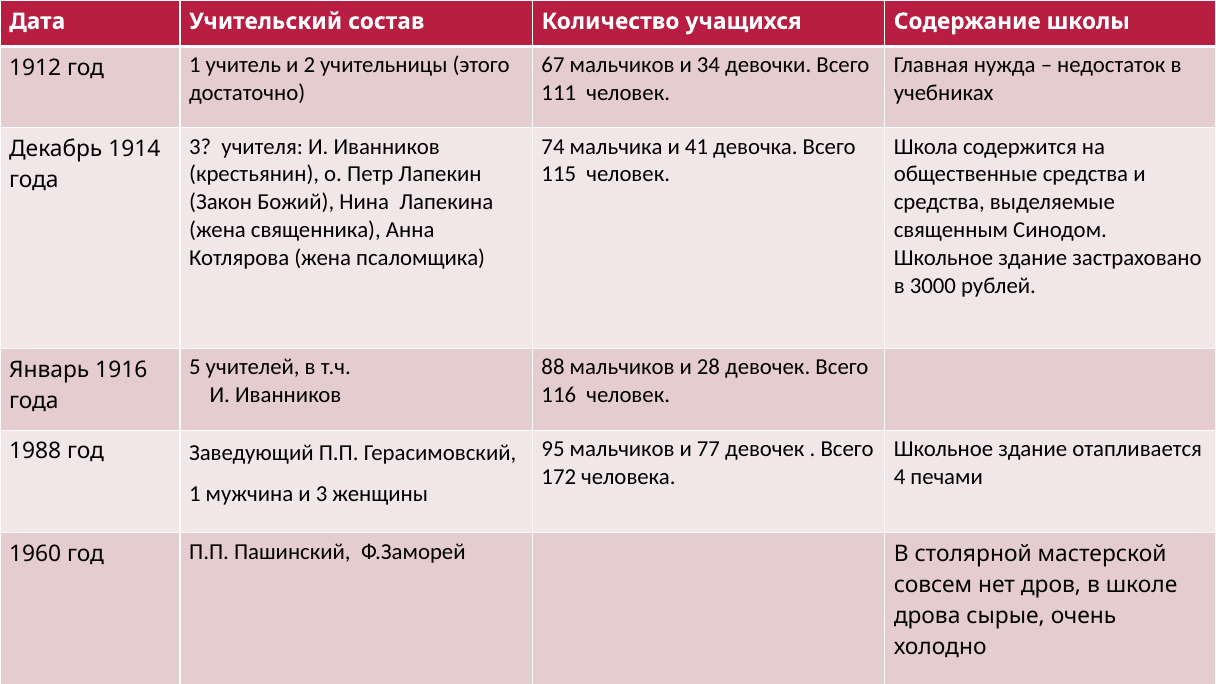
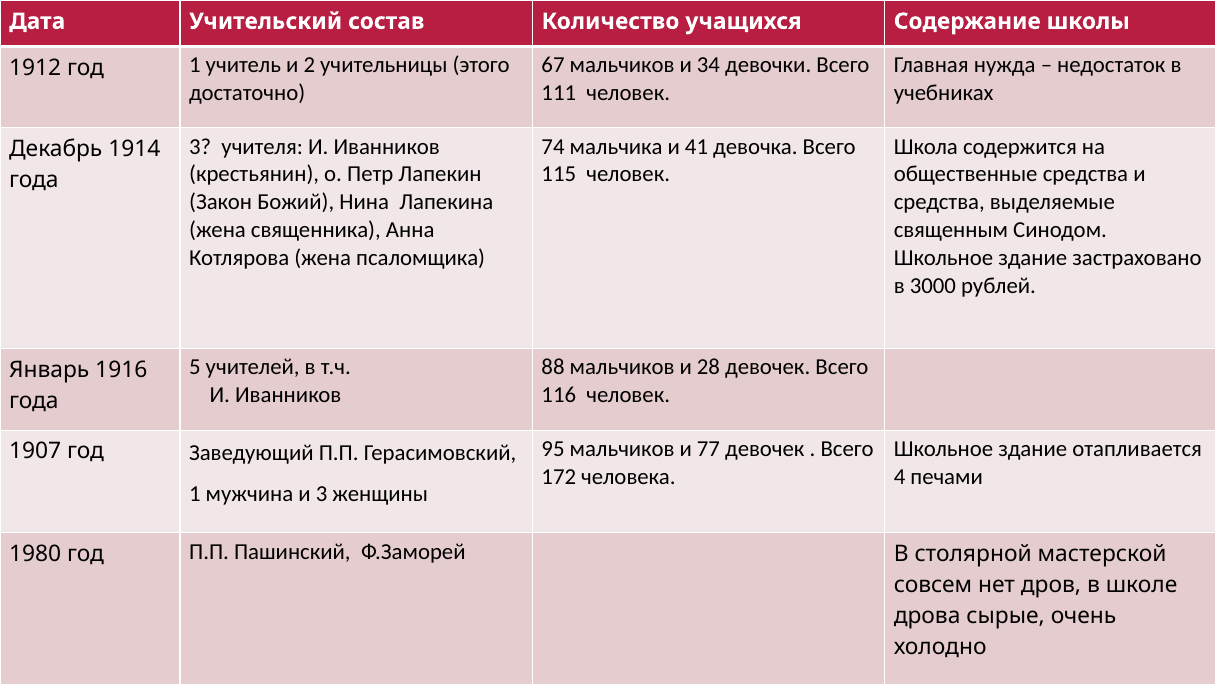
1988: 1988 -> 1907 (35, 451)
1960: 1960 -> 1980 (35, 554)
